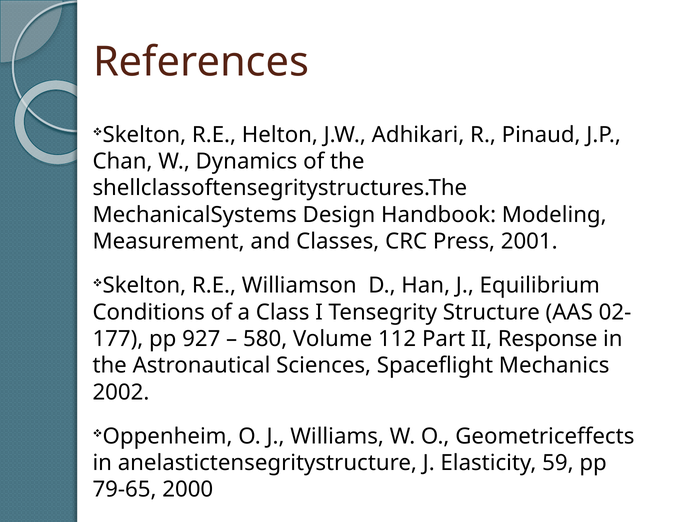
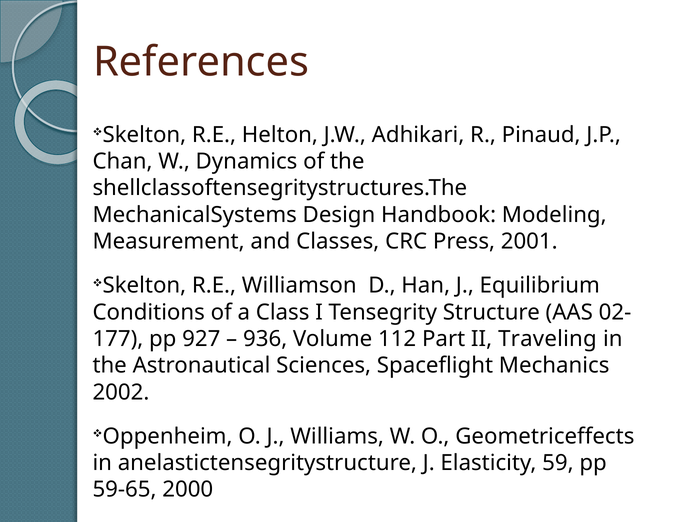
580: 580 -> 936 (265, 339)
Response: Response -> Traveling (547, 339)
79-65: 79-65 -> 59-65 (125, 490)
